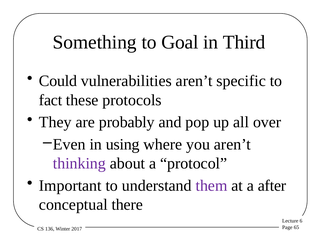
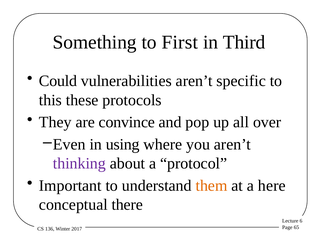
Goal: Goal -> First (180, 42)
fact: fact -> this (50, 100)
probably: probably -> convince (127, 122)
them colour: purple -> orange (211, 186)
after: after -> here (272, 186)
